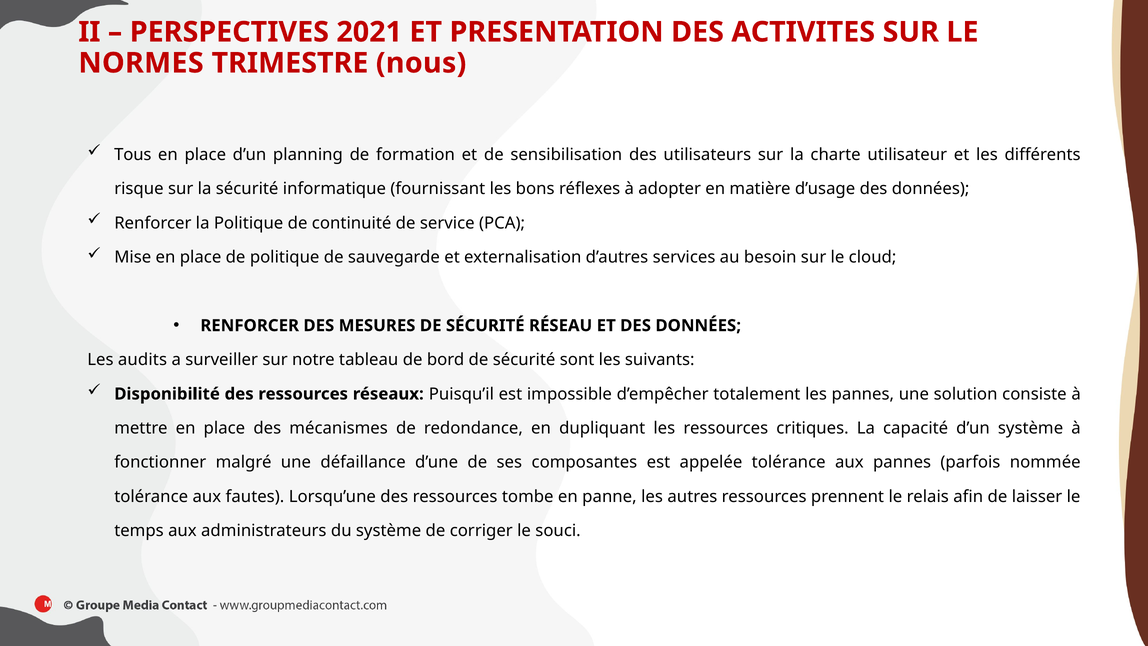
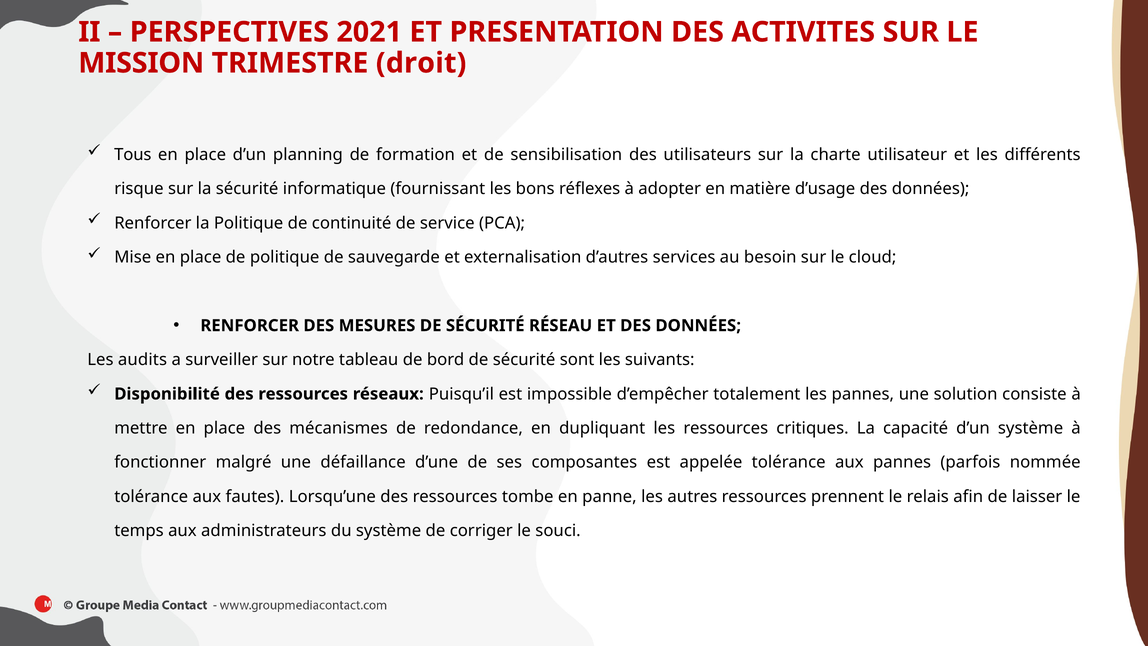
NORMES: NORMES -> MISSION (141, 63)
nous: nous -> droit (421, 63)
